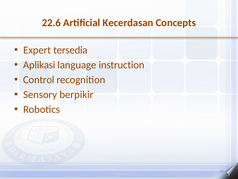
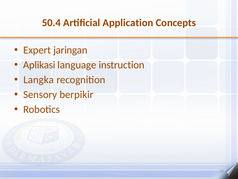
22.6: 22.6 -> 50.4 (51, 23)
Kecerdasan: Kecerdasan -> Application (128, 23)
tersedia: tersedia -> jaringan (70, 50)
Control: Control -> Langka (39, 80)
